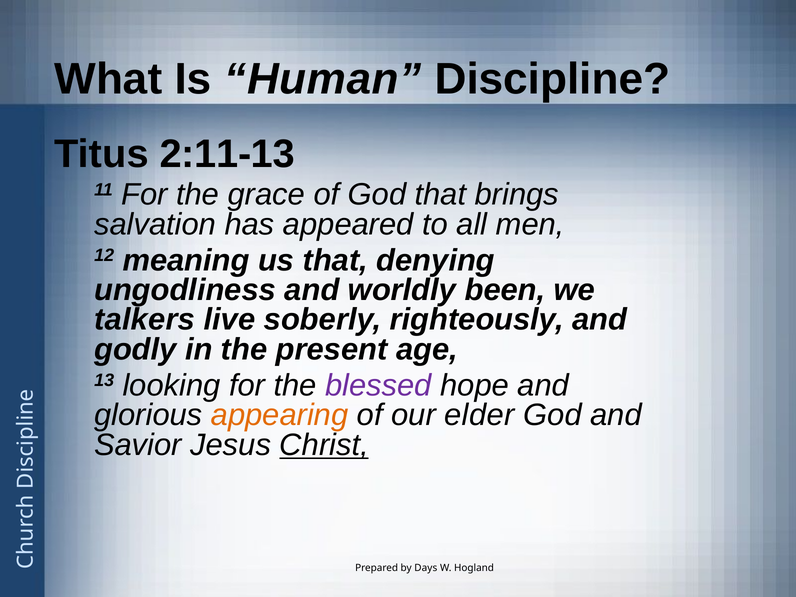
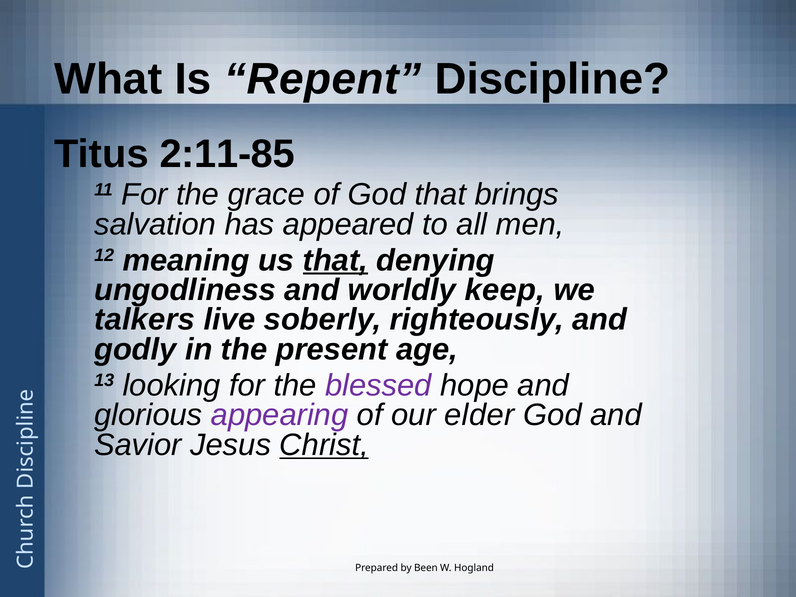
Human: Human -> Repent (323, 79)
2:11-13: 2:11-13 -> 2:11-85 (227, 154)
that underline: none -> present (335, 260)
been: been -> keep (505, 290)
appearing colour: orange -> purple (280, 415)
Days: Days -> Been (426, 568)
